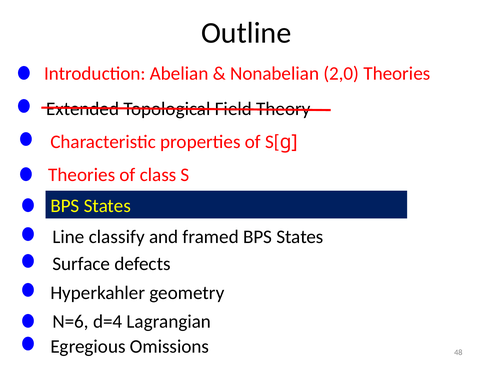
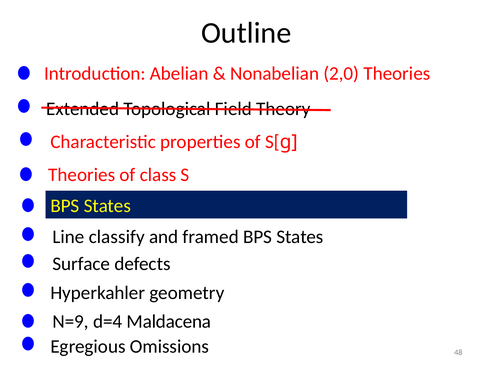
N=6: N=6 -> N=9 (71, 322)
Lagrangian: Lagrangian -> Maldacena (169, 322)
